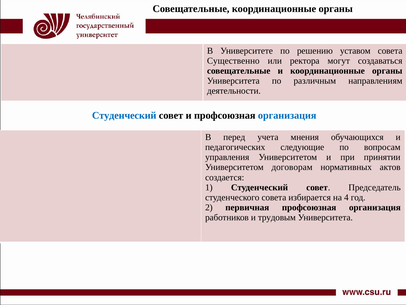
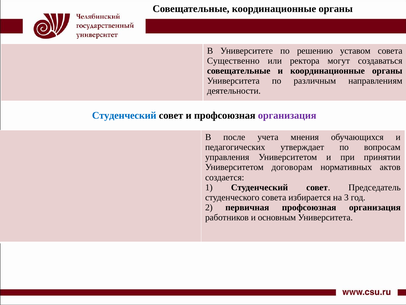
организация colour: blue -> purple (287, 115)
перед: перед -> после (234, 137)
следующие: следующие -> утверждает (302, 147)
4: 4 -> 3 (346, 197)
трудовым: трудовым -> основным (277, 217)
